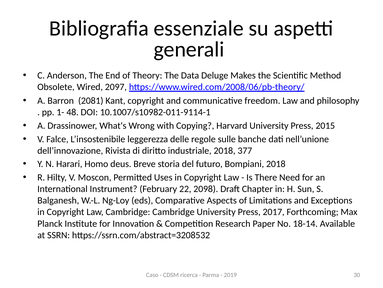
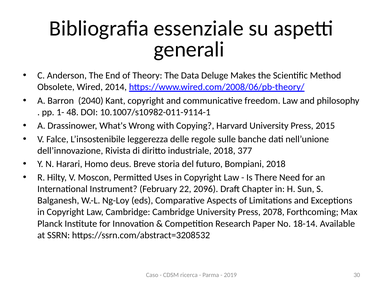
2097: 2097 -> 2014 (116, 87)
2081: 2081 -> 2040 (91, 100)
2098: 2098 -> 2096 (206, 189)
2017: 2017 -> 2078 (274, 212)
